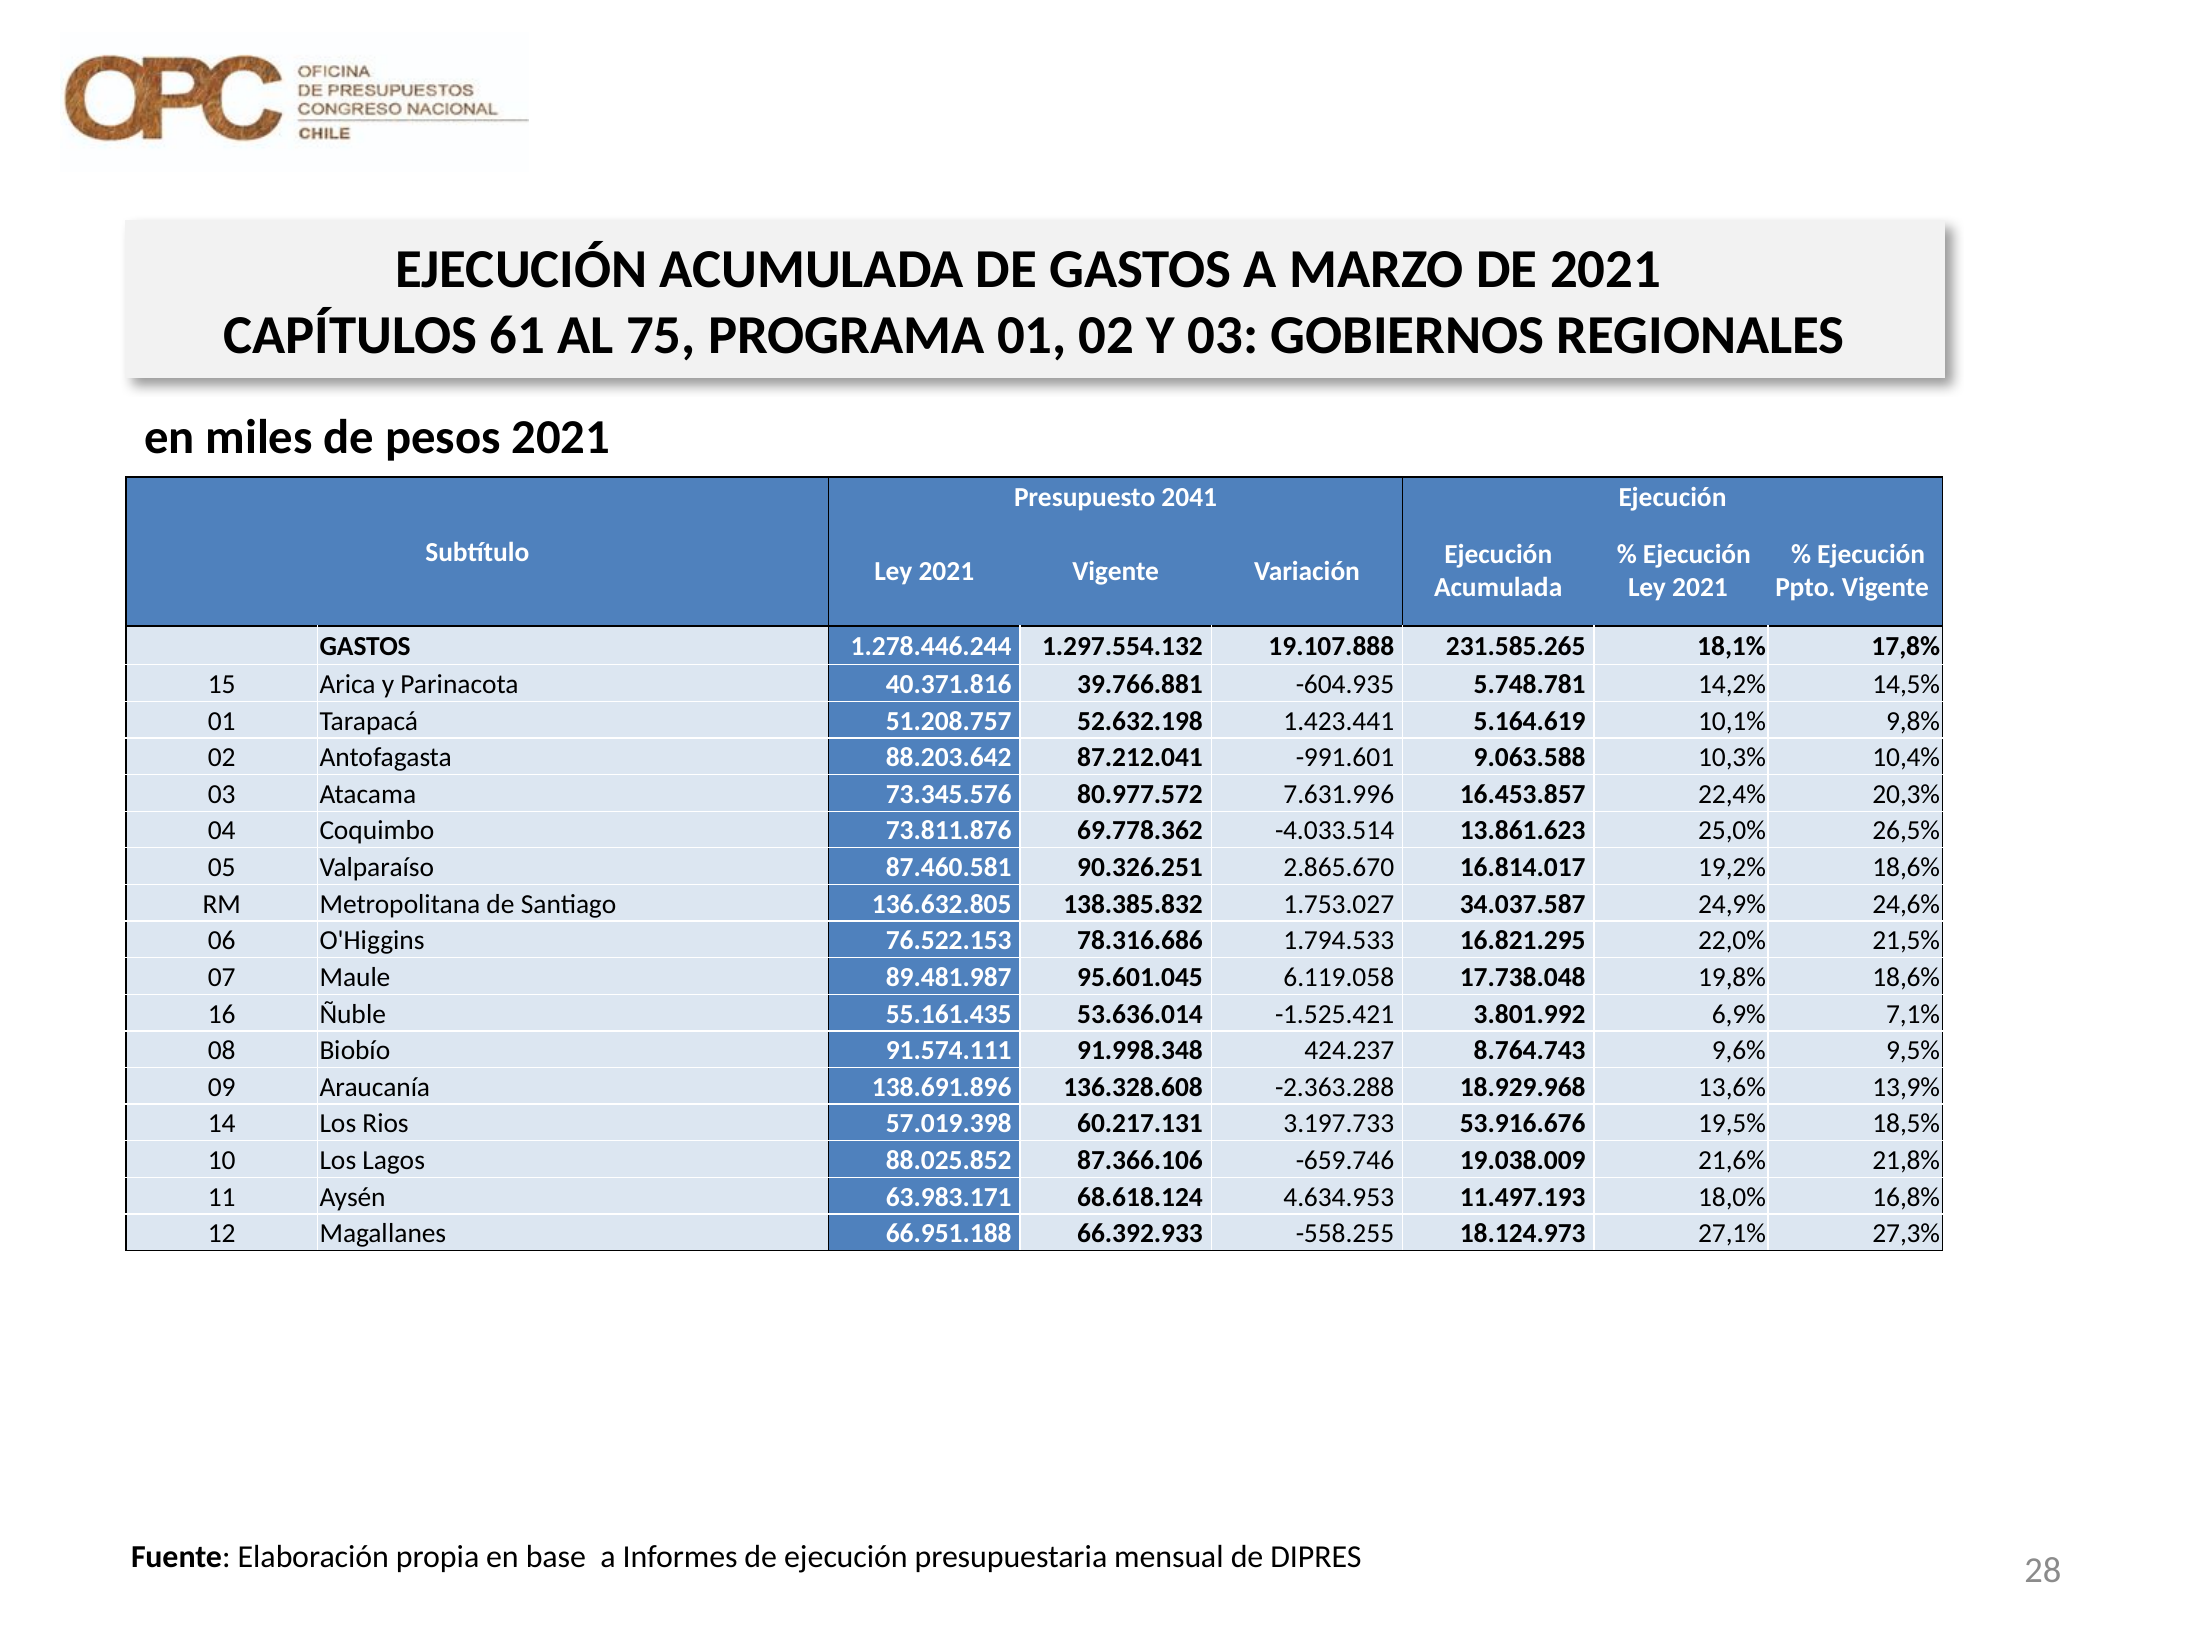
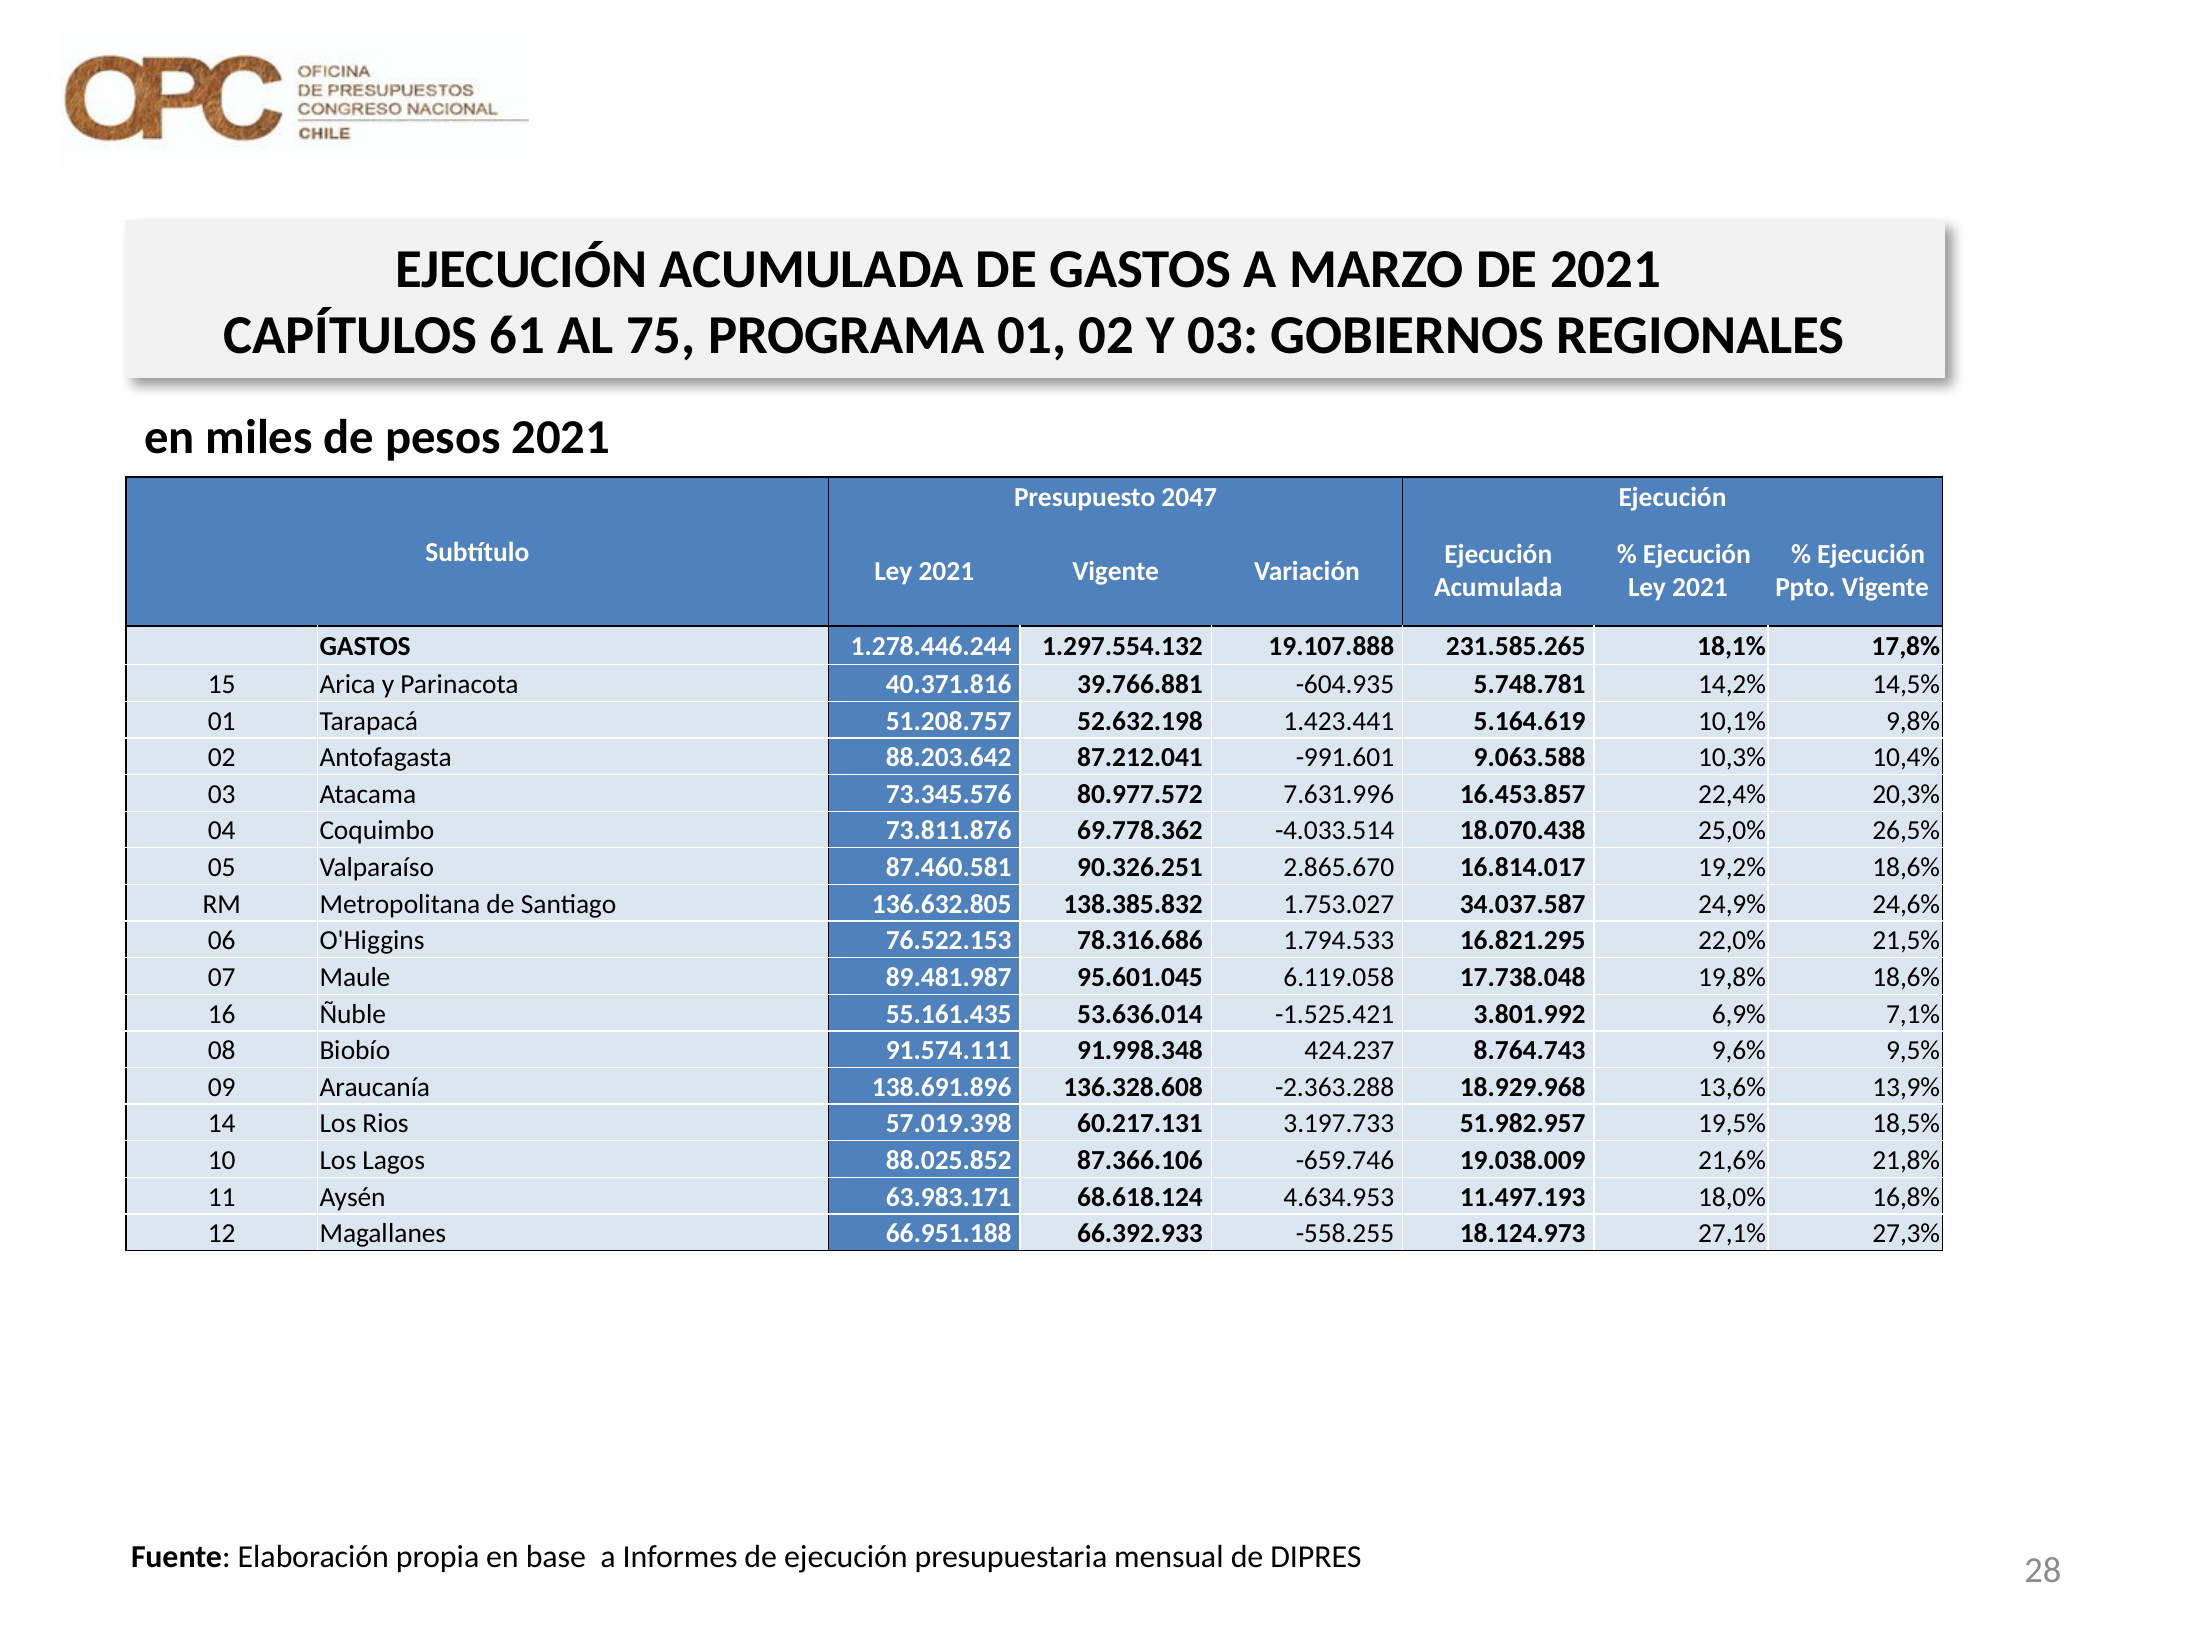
2041: 2041 -> 2047 (1189, 497)
13.861.623: 13.861.623 -> 18.070.438 (1523, 831)
53.916.676: 53.916.676 -> 51.982.957 (1523, 1124)
